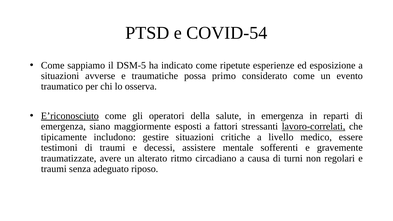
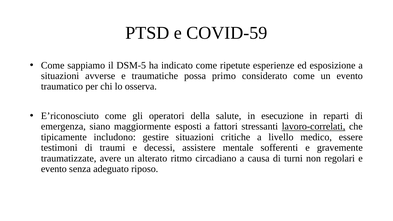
COVID-54: COVID-54 -> COVID-59 (227, 33)
E’riconosciuto underline: present -> none (70, 116)
in emergenza: emergenza -> esecuzione (282, 116)
traumi: traumi -> evento (54, 169)
